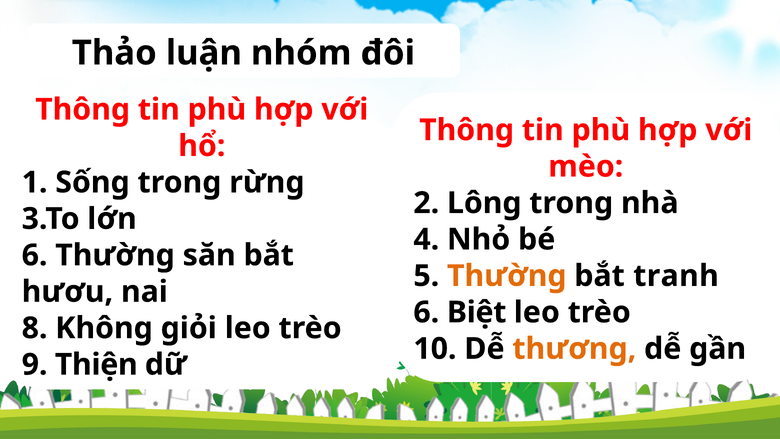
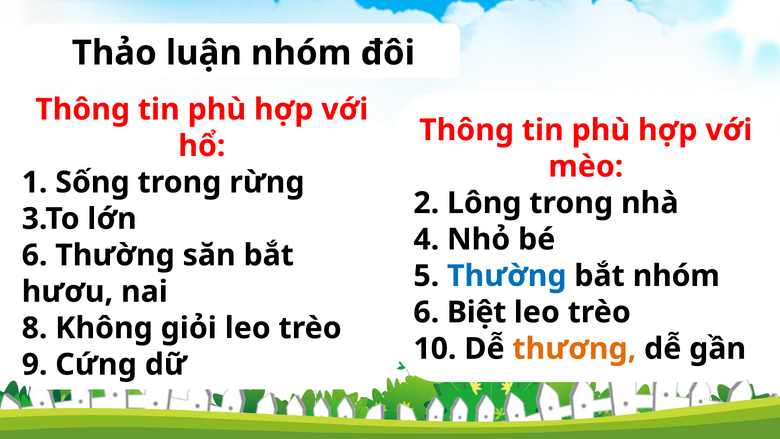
Thường colour: orange -> blue (507, 276)
bắt tranh: tranh -> nhóm (676, 276)
Thiện: Thiện -> Cứng (96, 364)
